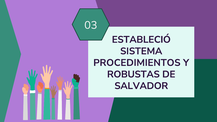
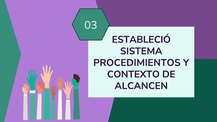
ROBUSTAS: ROBUSTAS -> CONTEXTO (133, 74)
SALVADOR: SALVADOR -> ALCANCEN (141, 86)
